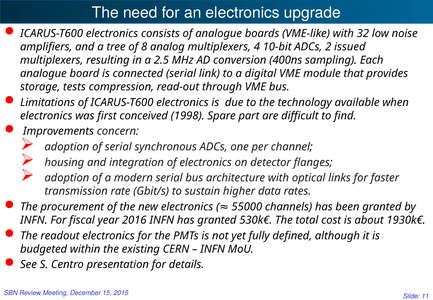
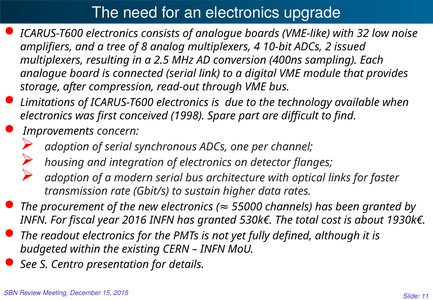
tests: tests -> after (75, 87)
